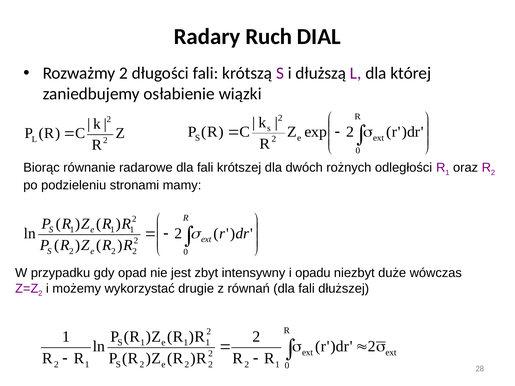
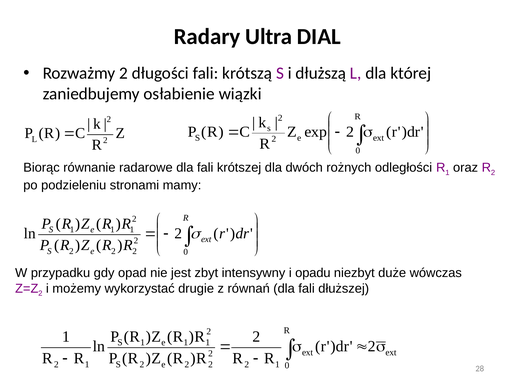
Ruch: Ruch -> Ultra (269, 37)
